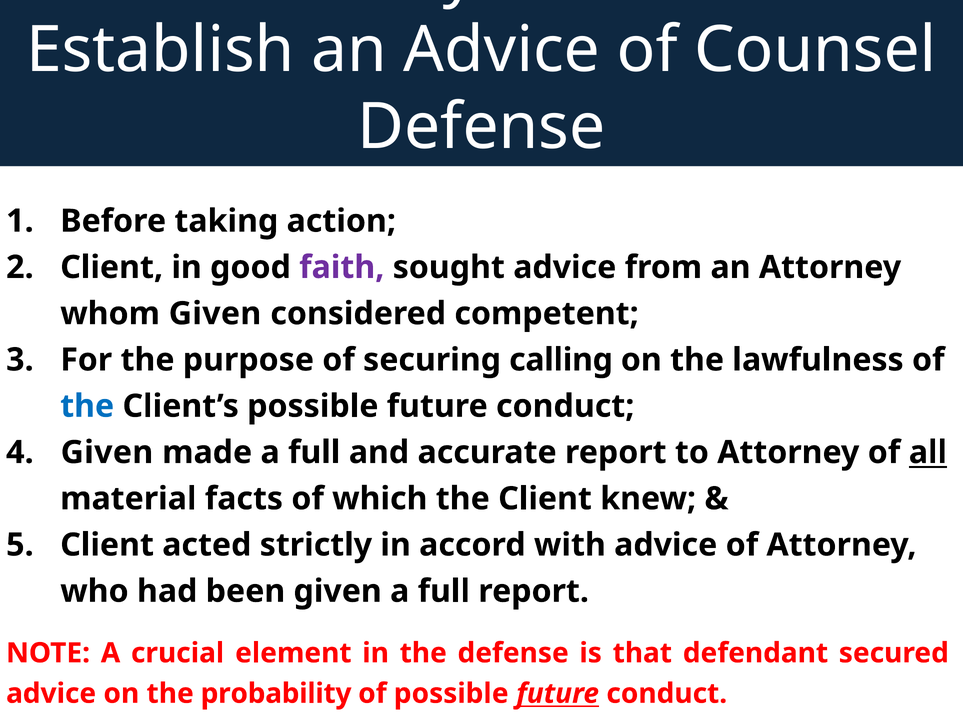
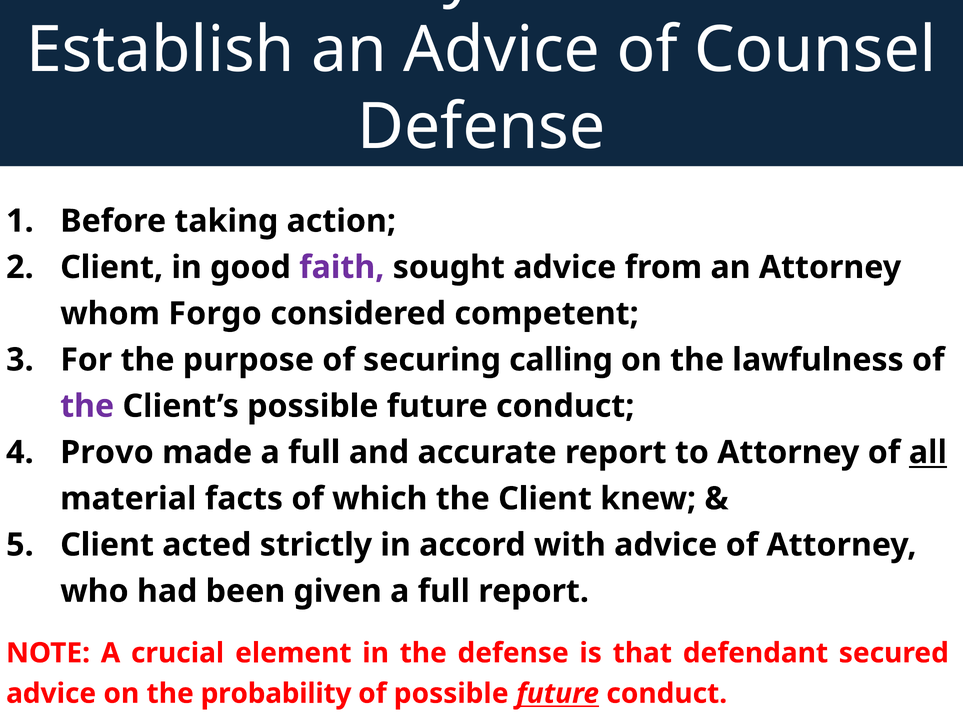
whom Given: Given -> Forgo (215, 313)
the colour: blue -> purple (87, 406)
Given: Given -> Provo (107, 452)
